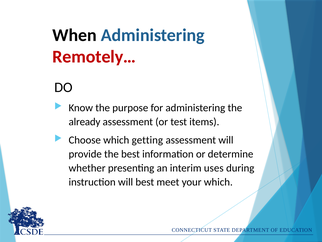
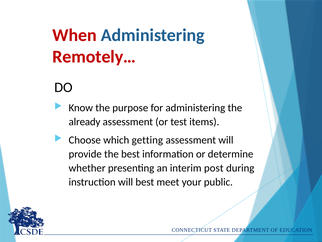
When colour: black -> red (75, 35)
uses: uses -> post (214, 168)
your which: which -> public (218, 182)
